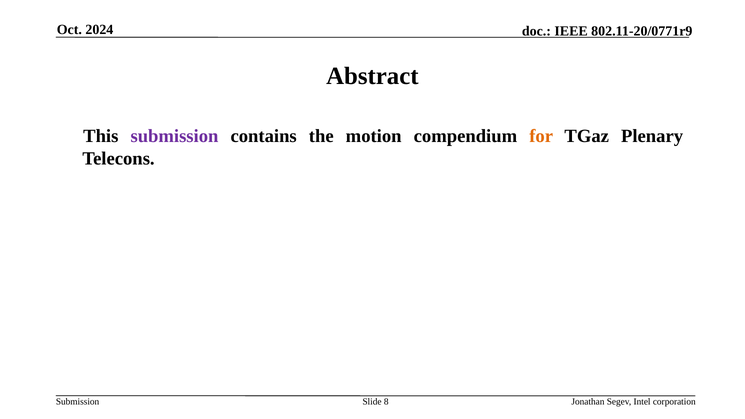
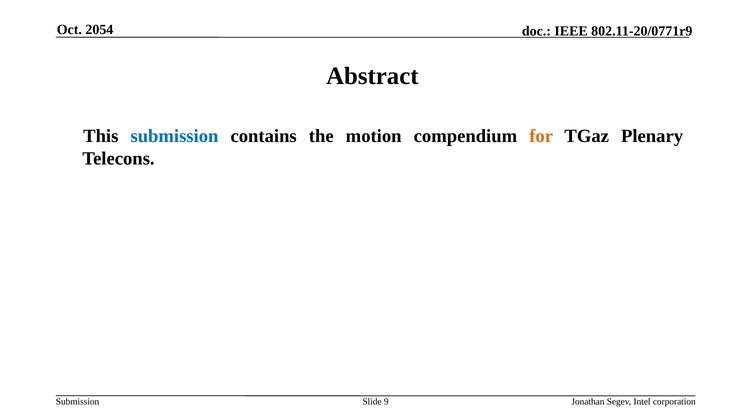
2024: 2024 -> 2054 (99, 30)
submission colour: purple -> blue (174, 136)
8: 8 -> 9 (386, 402)
